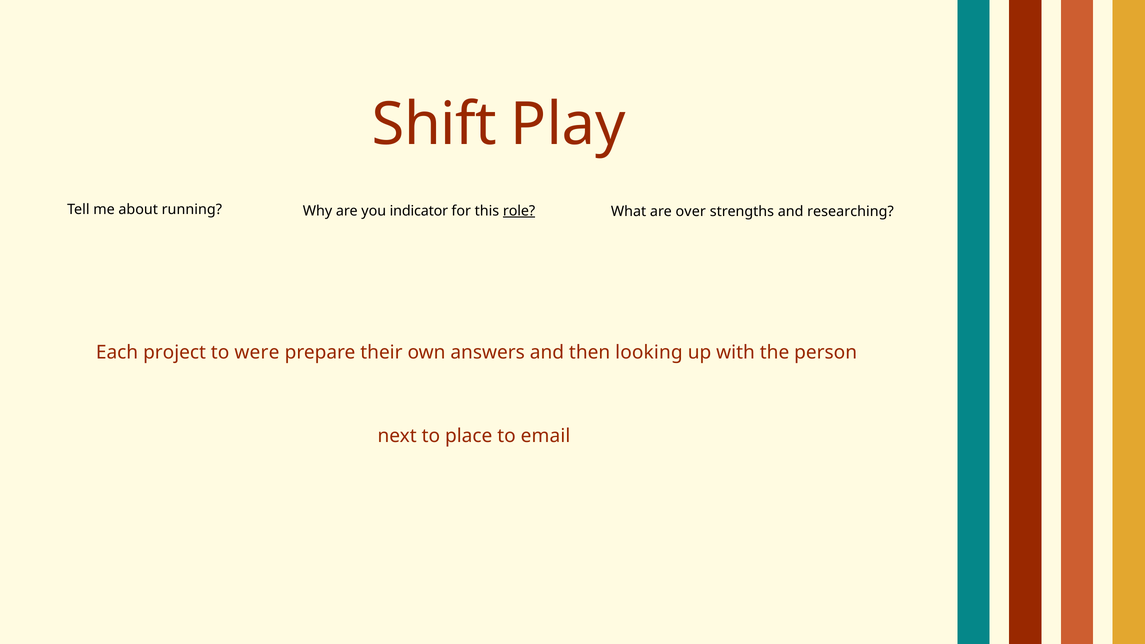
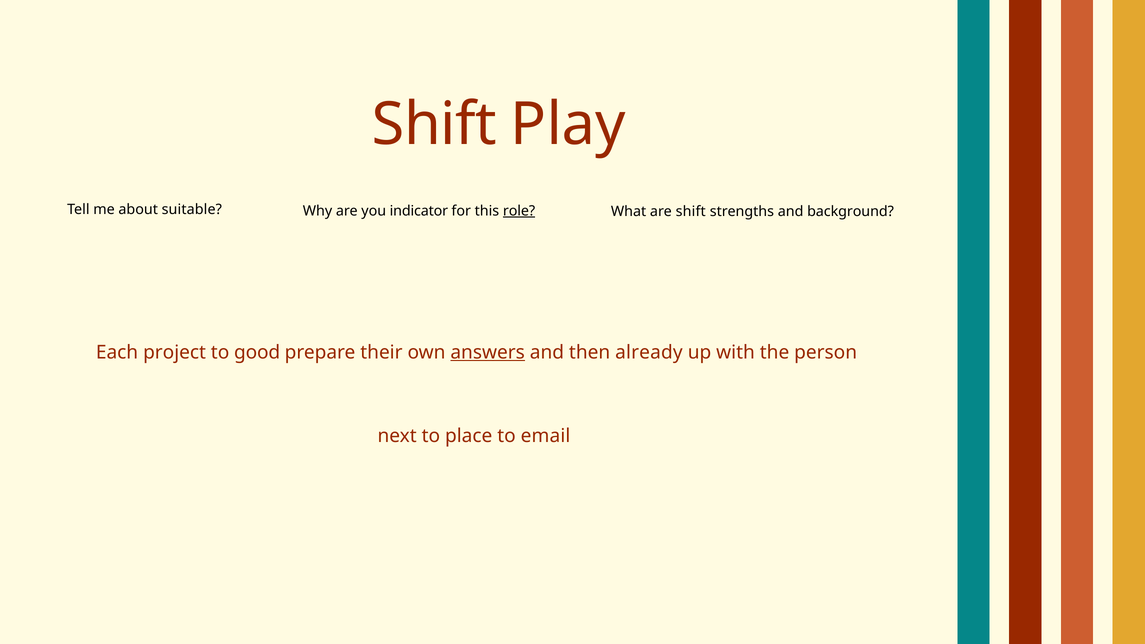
running: running -> suitable (192, 210)
are over: over -> shift (691, 211)
researching: researching -> background (851, 211)
were: were -> good (257, 352)
answers underline: none -> present (488, 352)
looking: looking -> already (649, 352)
